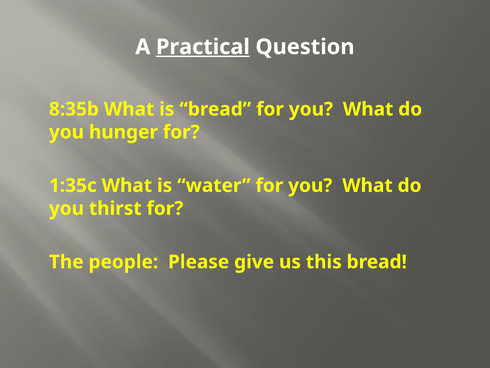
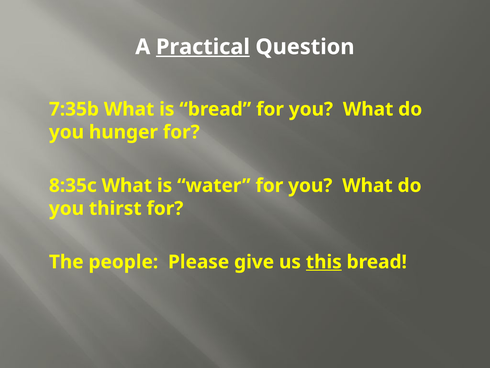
8:35b: 8:35b -> 7:35b (74, 109)
1:35c: 1:35c -> 8:35c (73, 185)
this underline: none -> present (324, 262)
